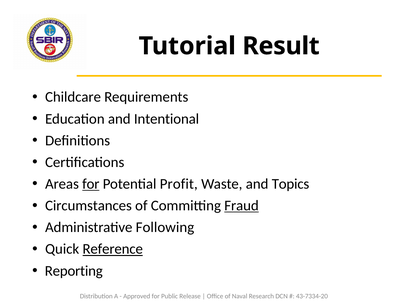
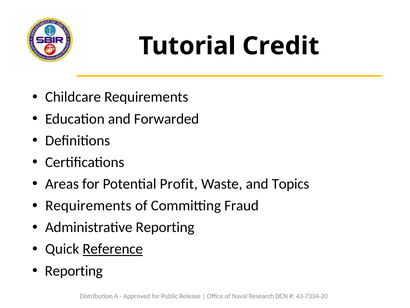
Result: Result -> Credit (281, 46)
Intentional: Intentional -> Forwarded (167, 119)
for underline: present -> none (91, 184)
Circumstances: Circumstances -> Requirements (88, 205)
Fraud underline: present -> none (242, 205)
Administrative Following: Following -> Reporting (165, 227)
